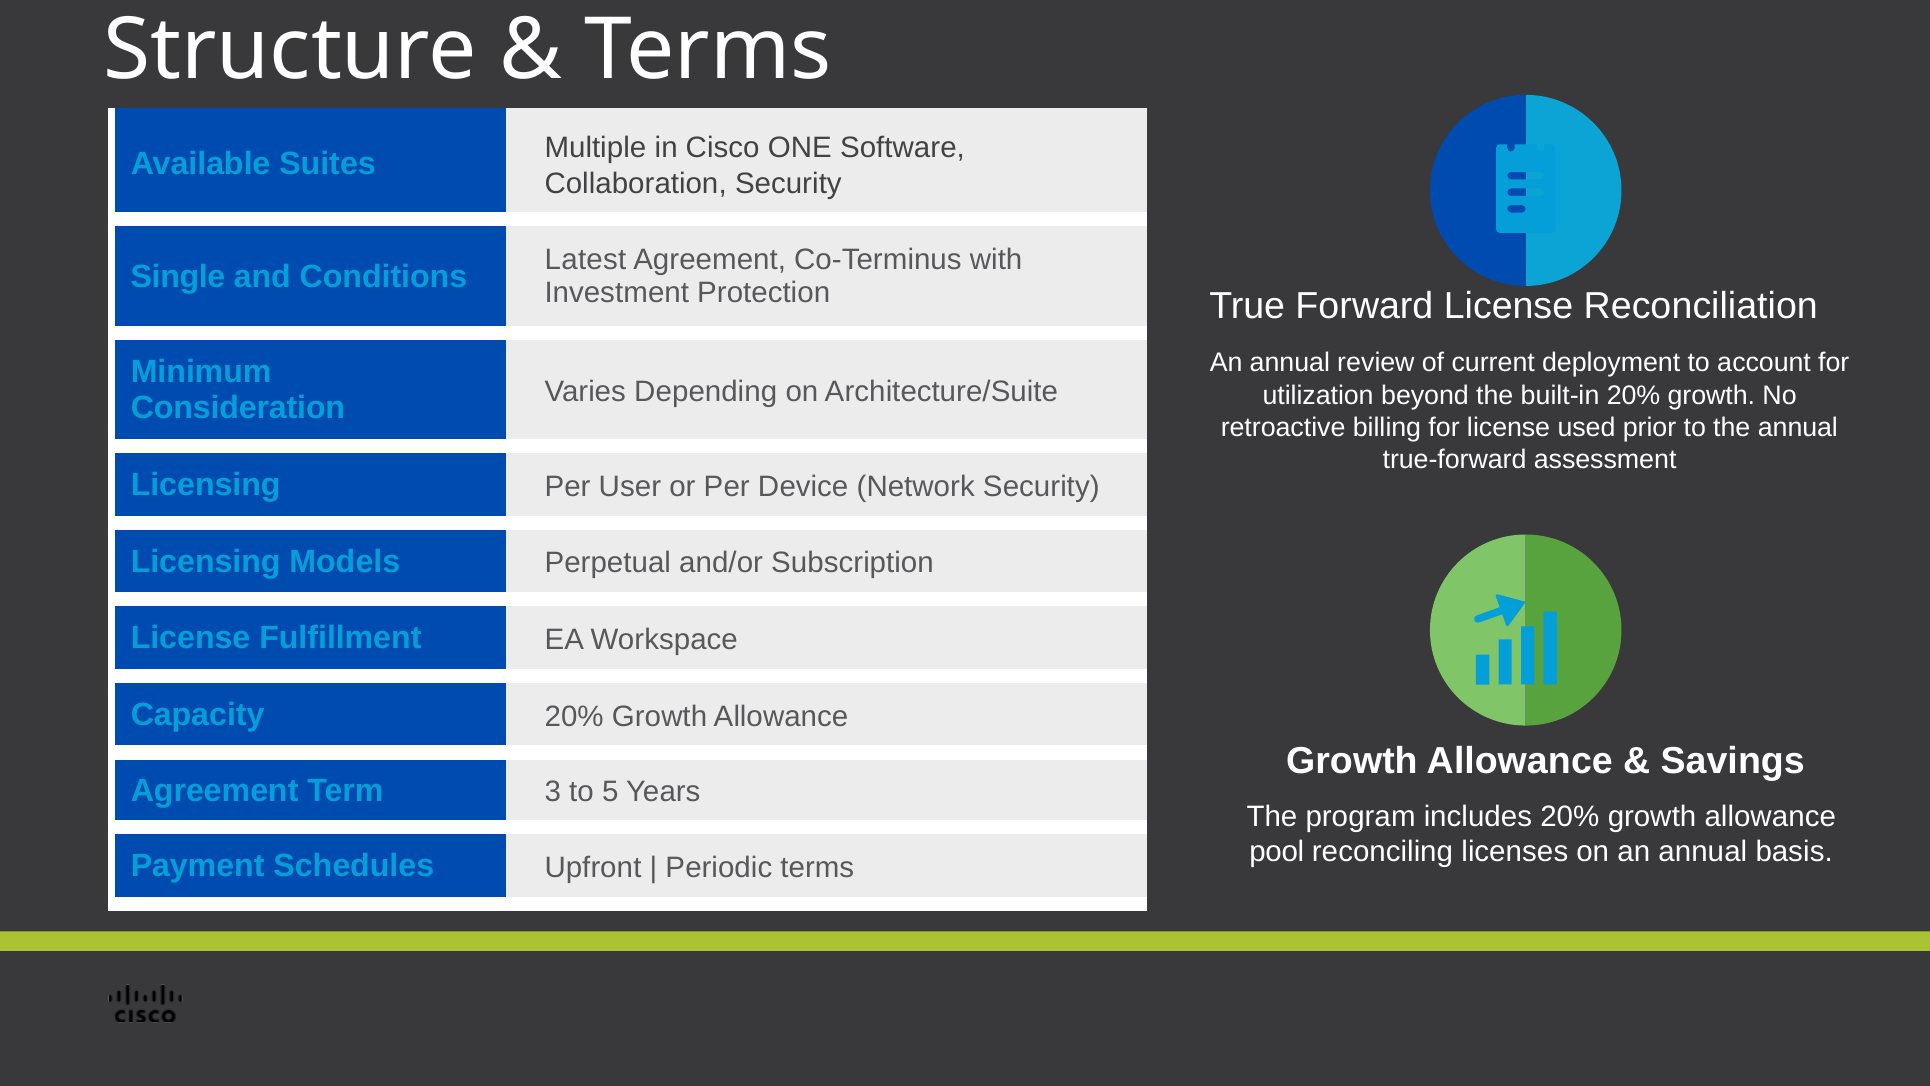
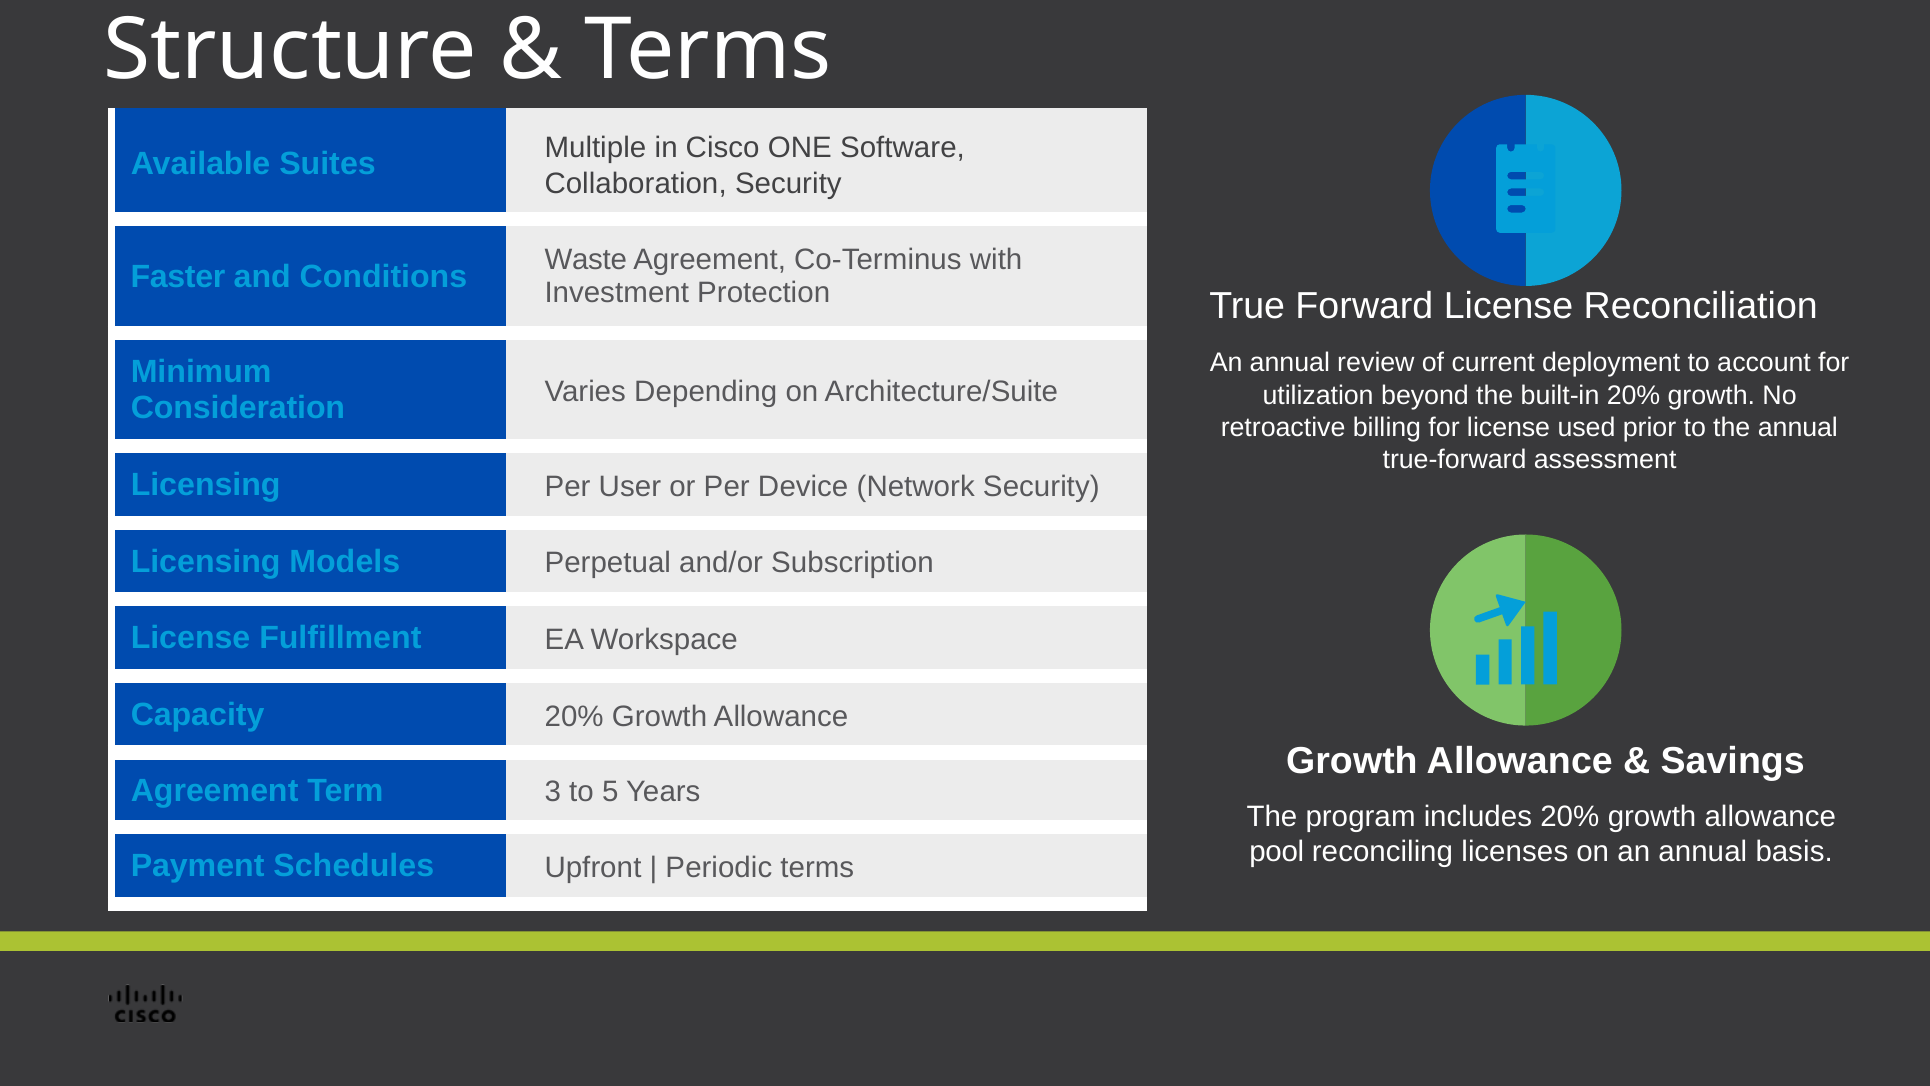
Latest: Latest -> Waste (586, 260)
Single: Single -> Faster (178, 277)
